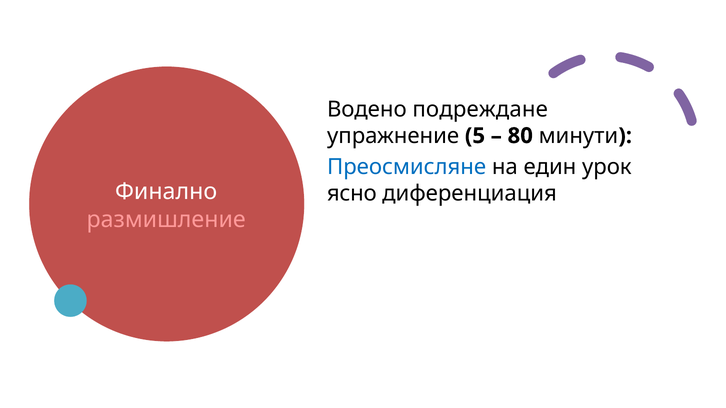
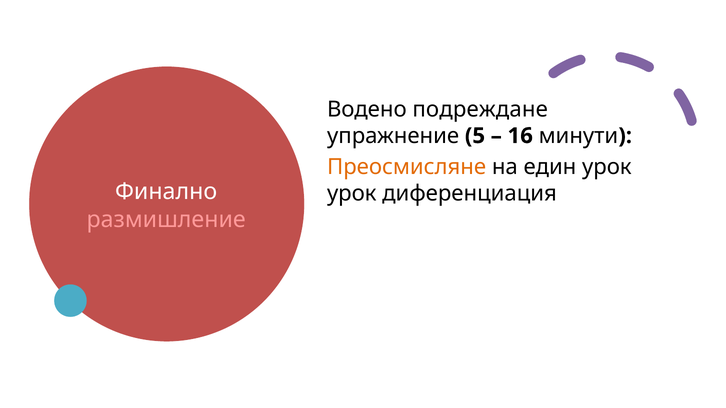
80: 80 -> 16 (520, 136)
Преосмисляне colour: blue -> orange (407, 167)
ясно: ясно -> урок (352, 194)
